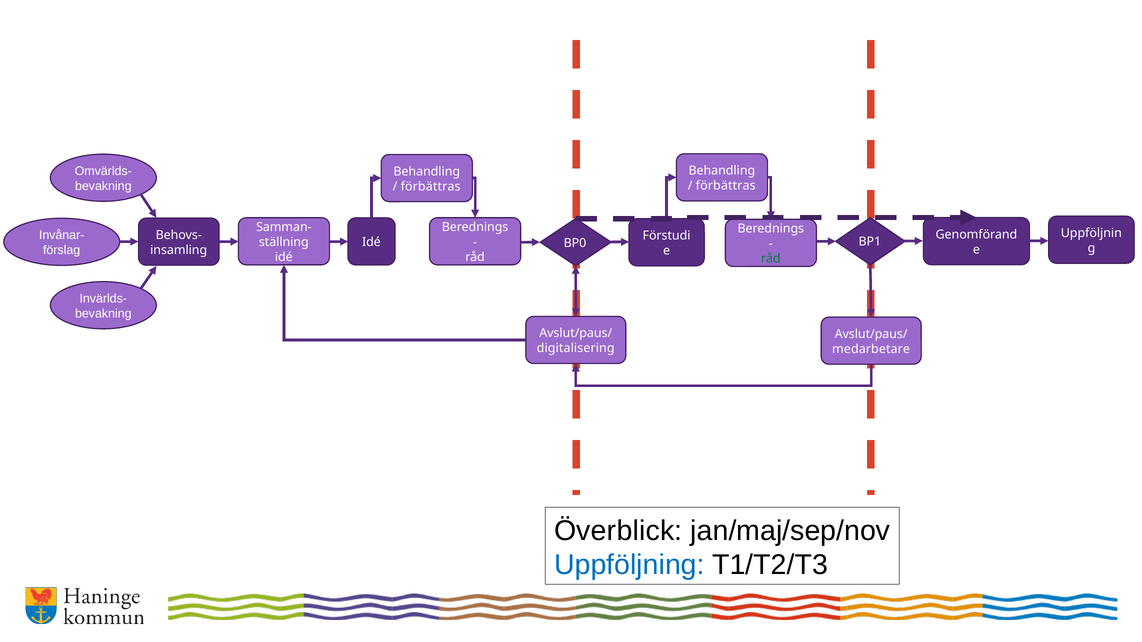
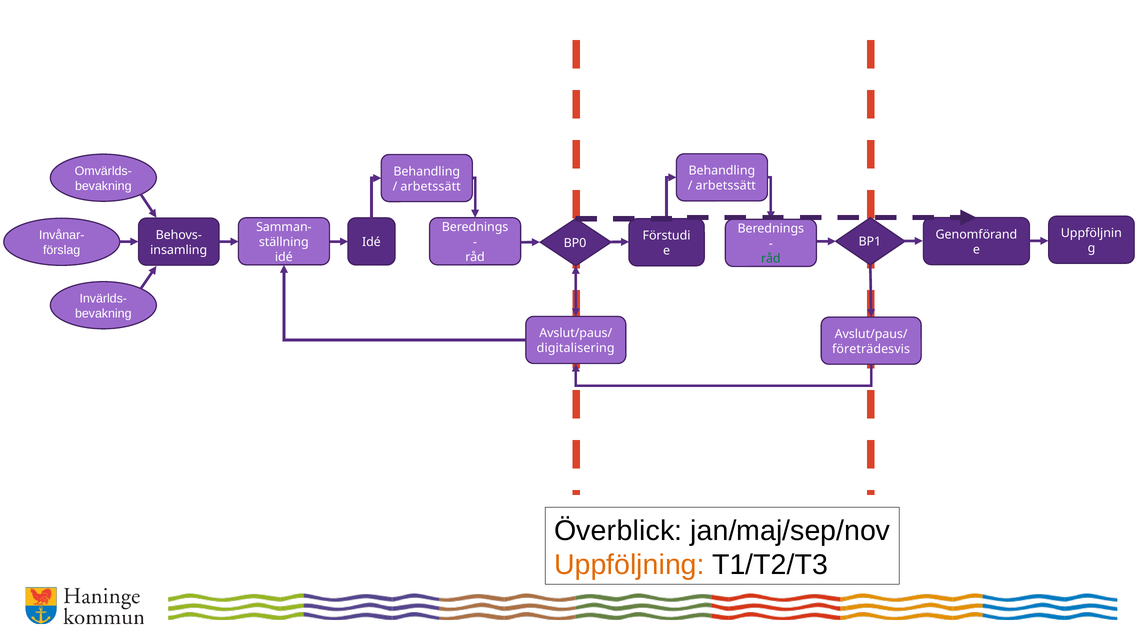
förbättras: förbättras -> arbetssätt (726, 186)
förbättras: förbättras -> arbetssätt (431, 187)
medarbetare: medarbetare -> företrädesvis (871, 349)
Uppföljning colour: blue -> orange (629, 565)
